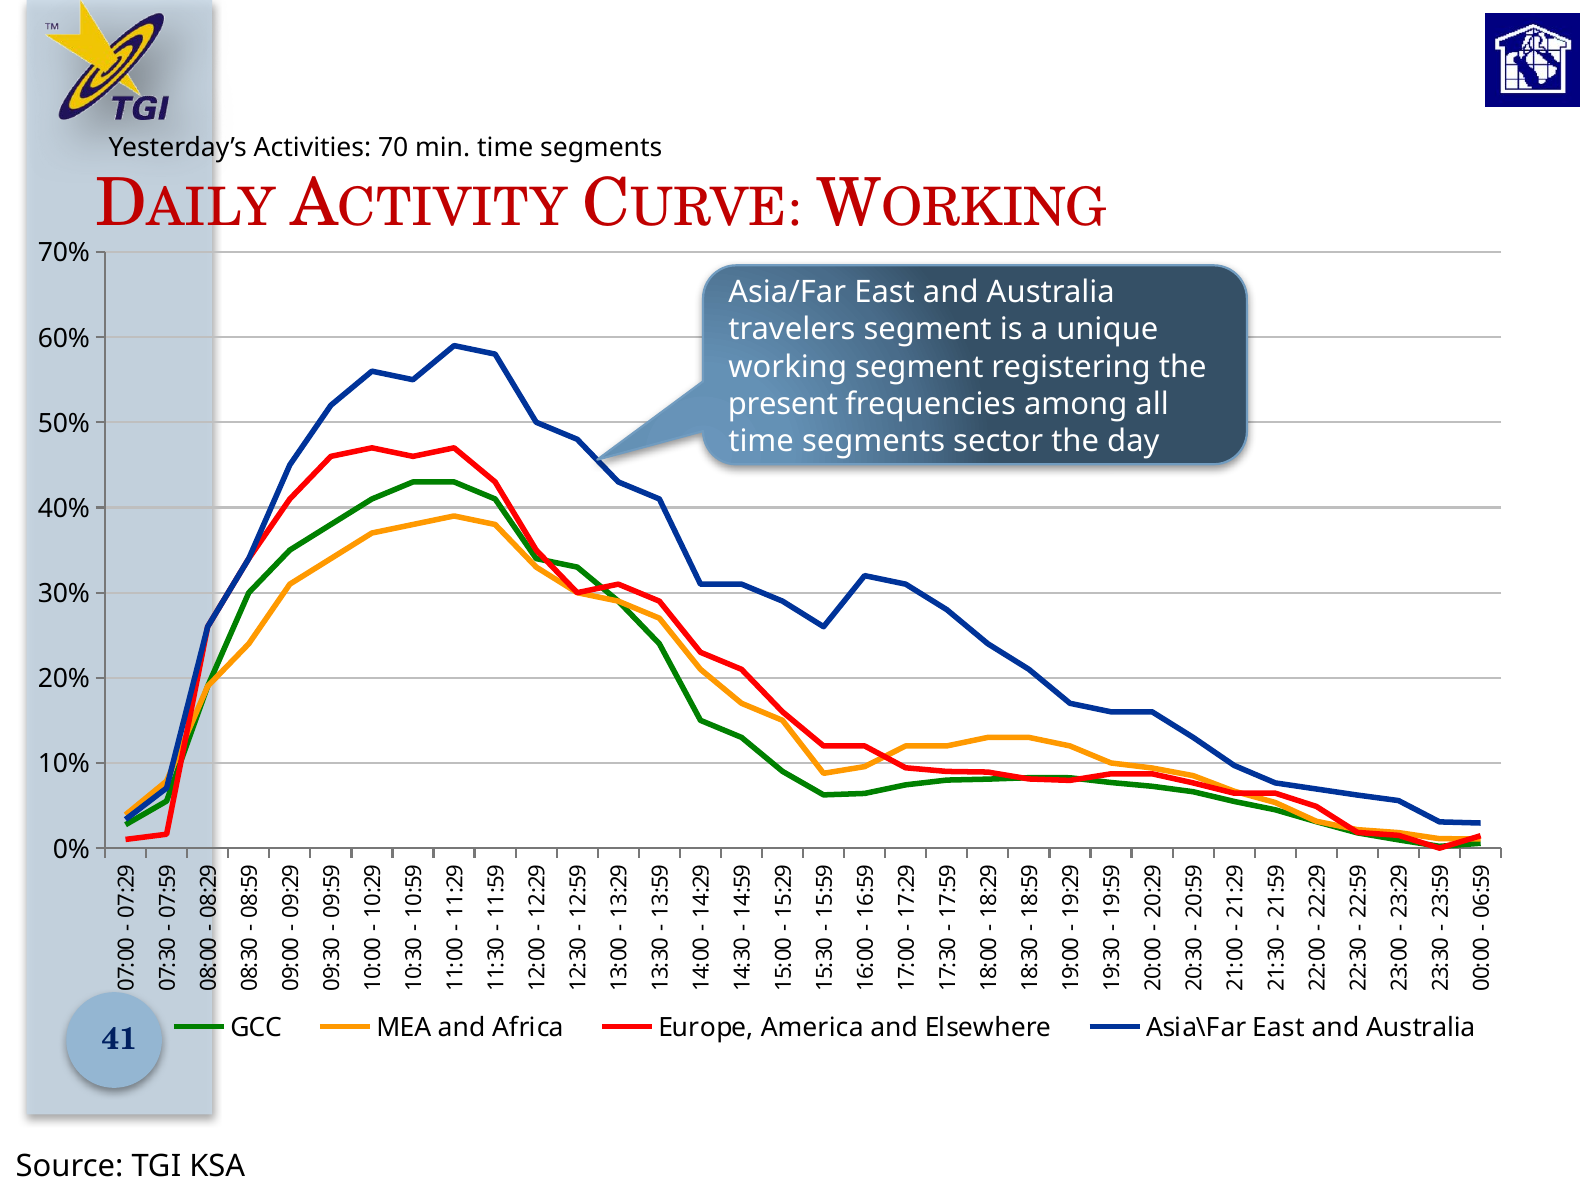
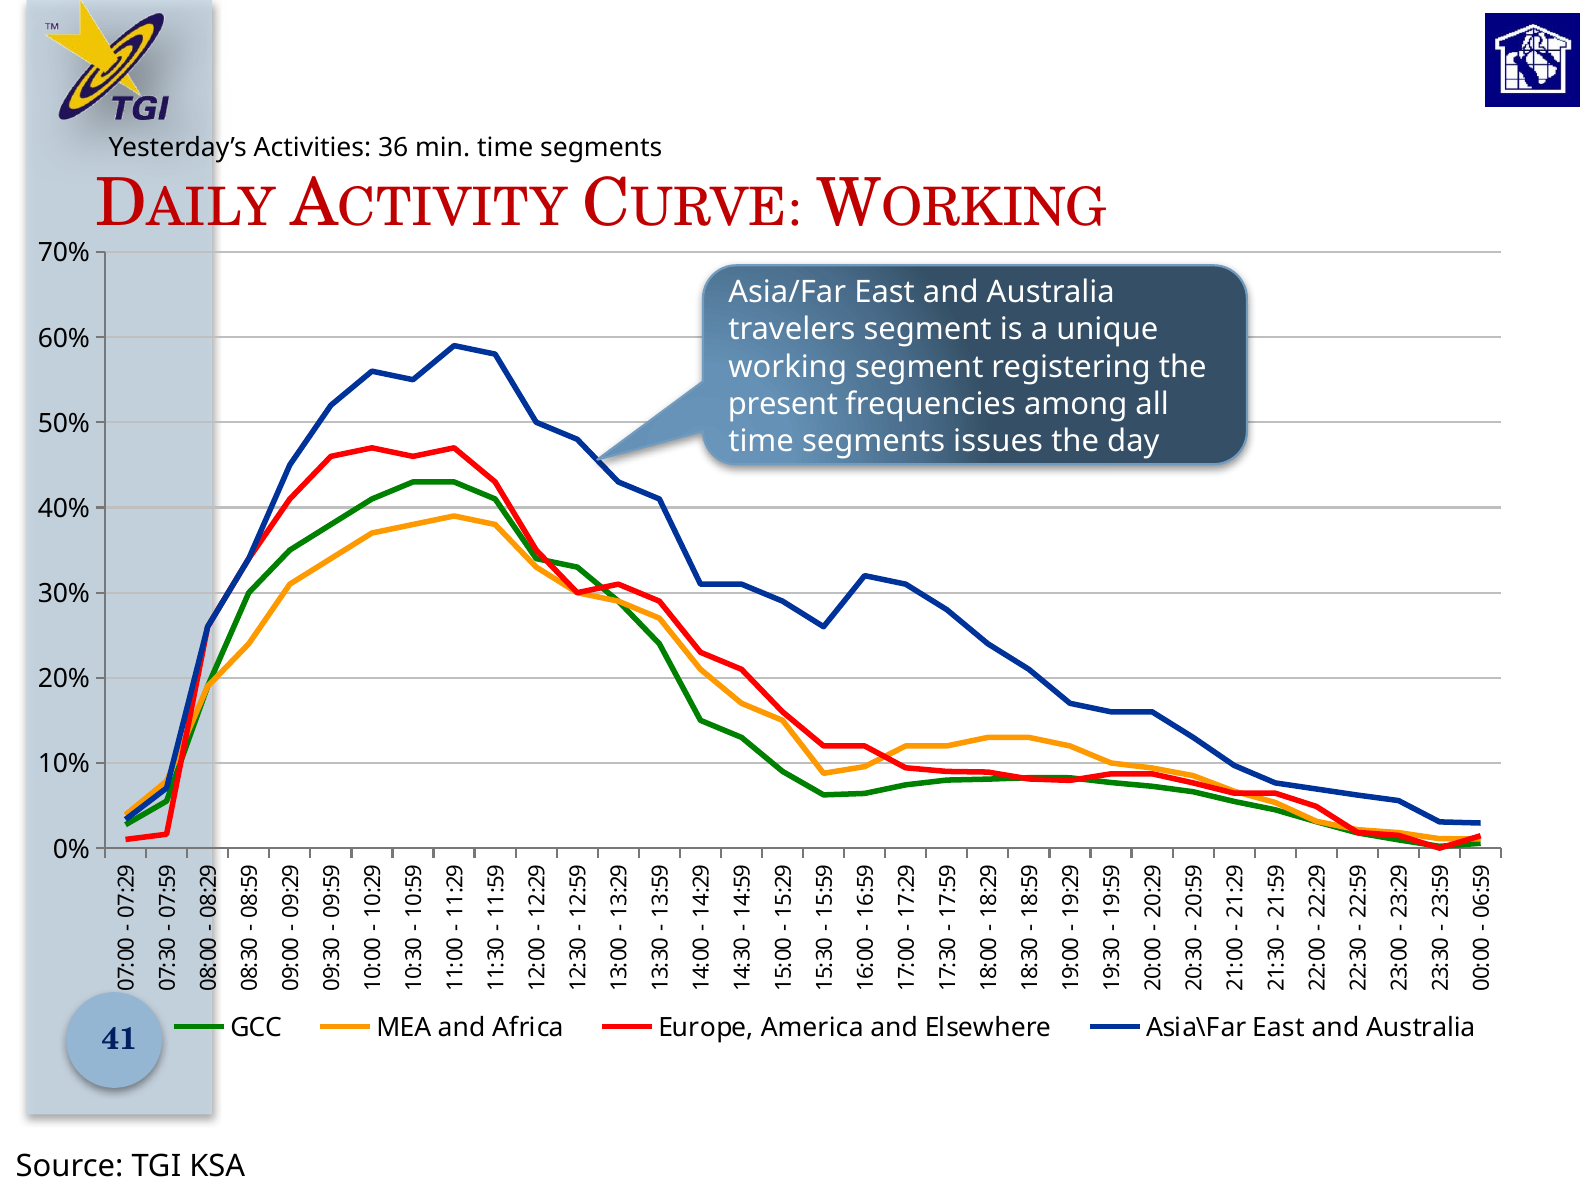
70: 70 -> 36 (393, 148)
sector: sector -> issues (998, 441)
